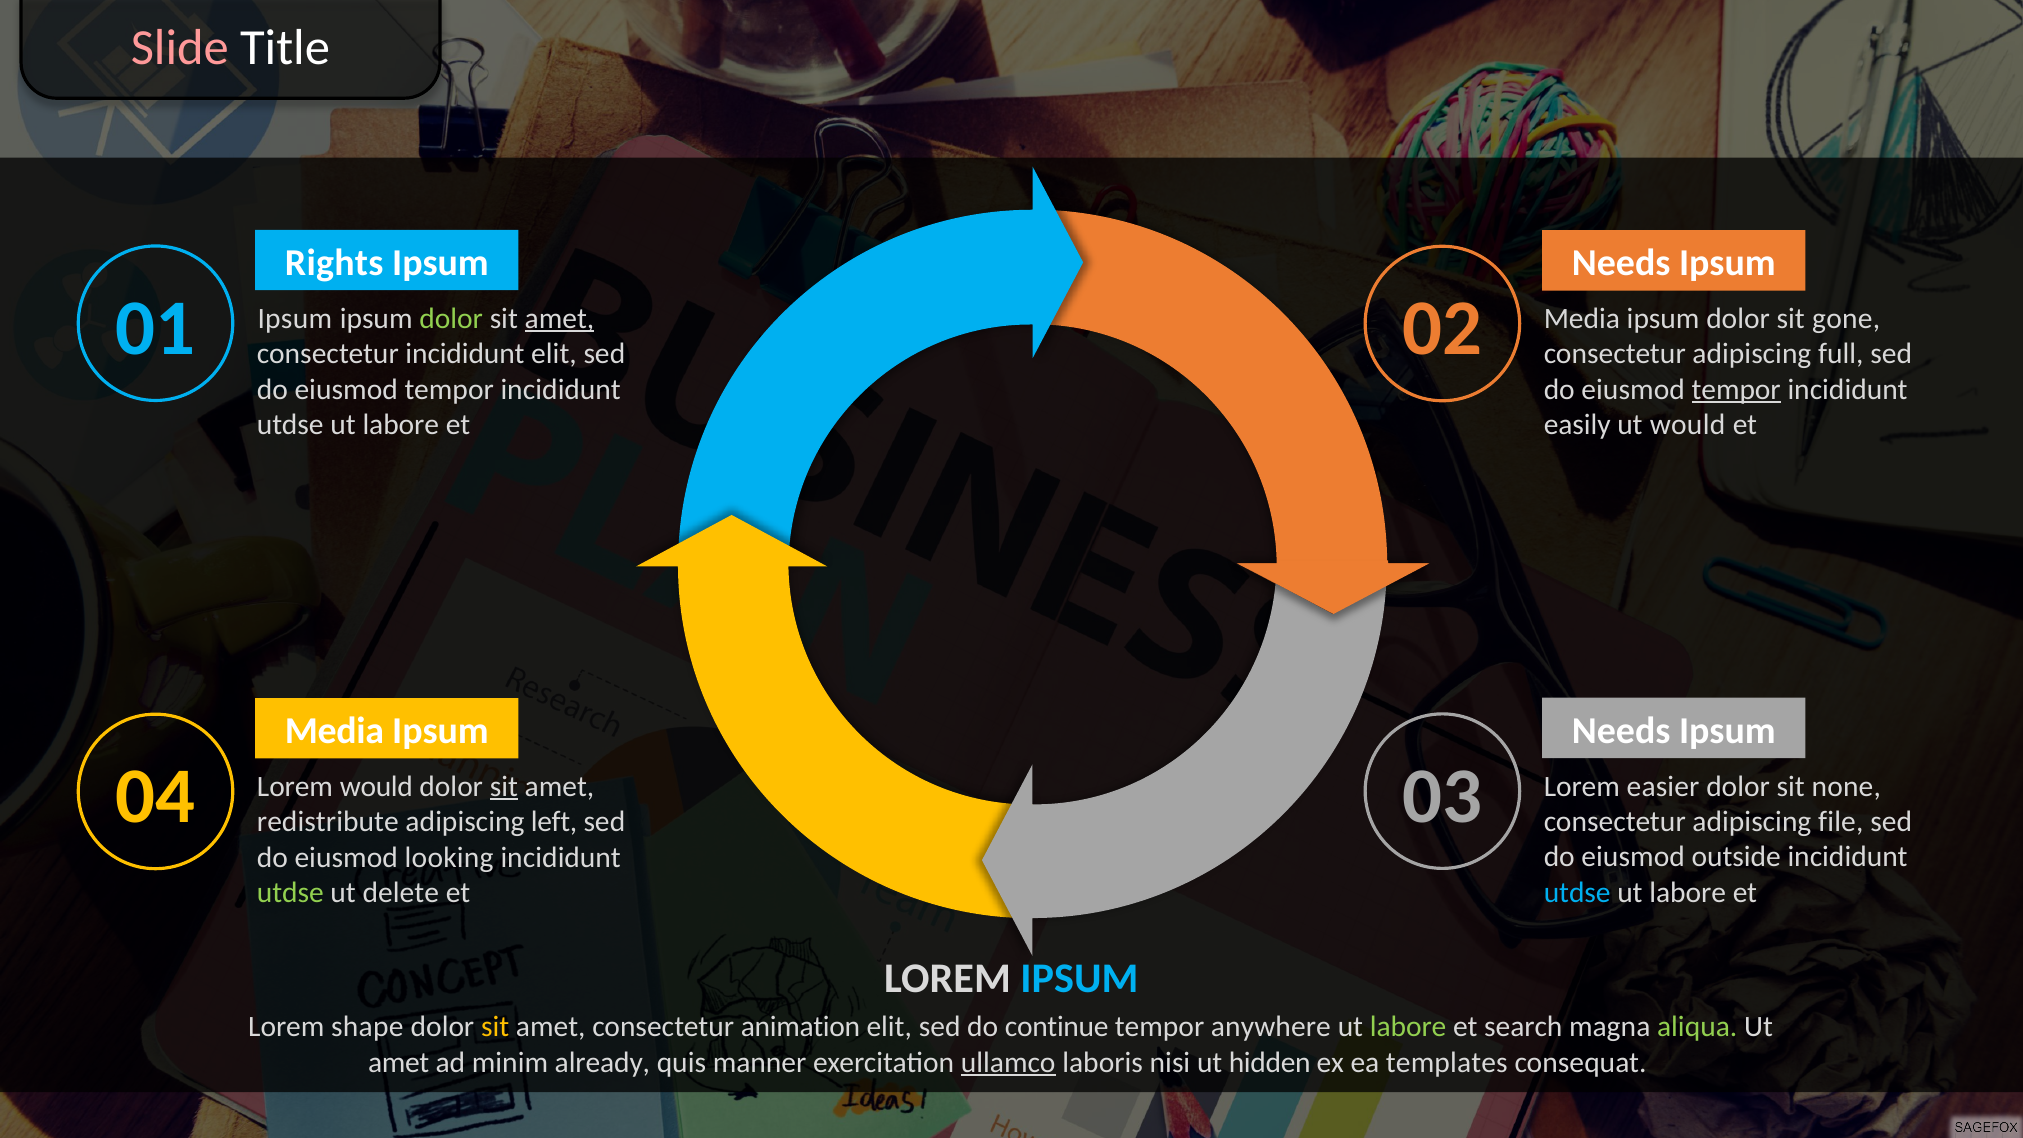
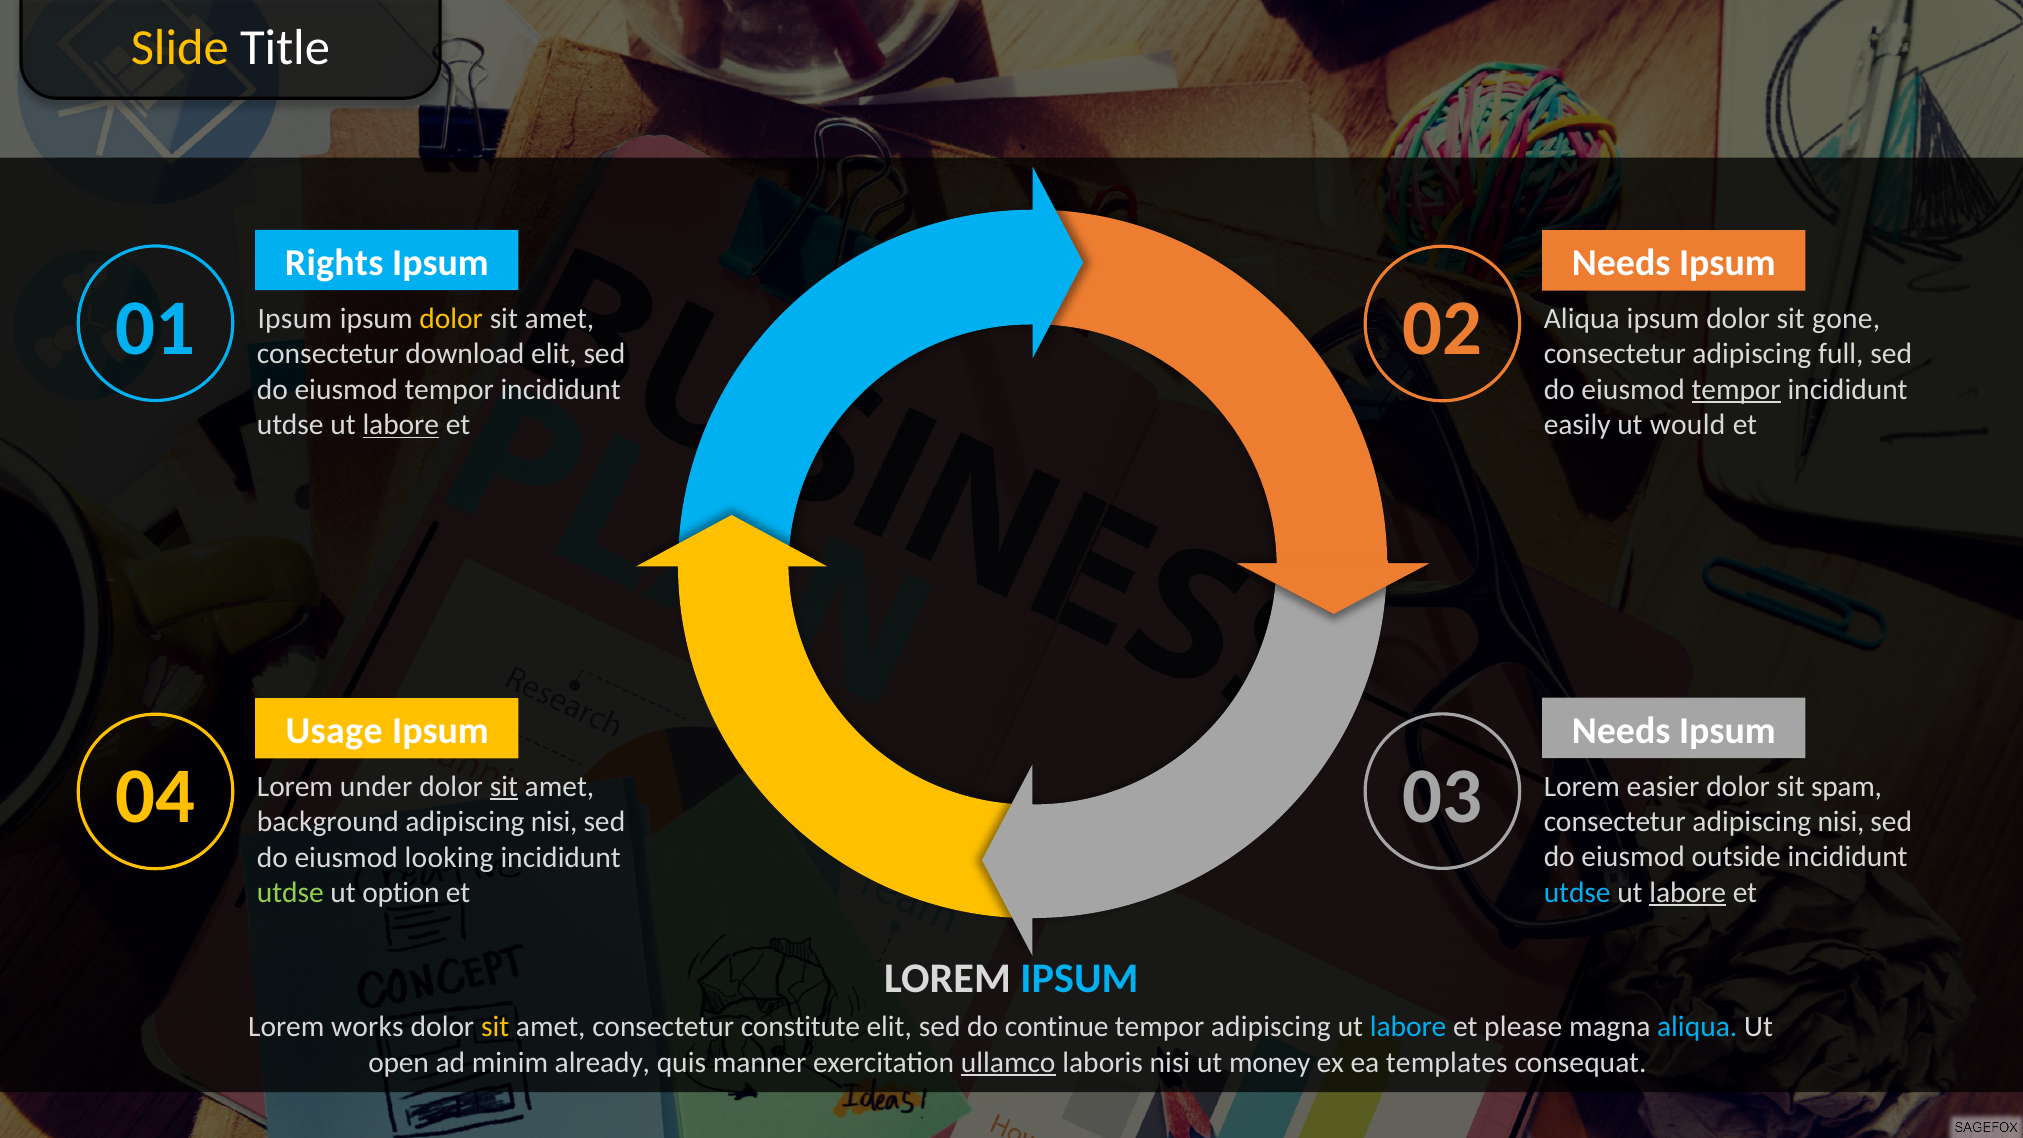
Slide colour: pink -> yellow (180, 48)
dolor colour: light green -> yellow (451, 318)
amet underline: present -> none (559, 318)
02 Media: Media -> Aliqua (1582, 319)
consectetur incididunt: incididunt -> download (465, 354)
labore underline: none -> present (401, 425)
Media: Media -> Usage (334, 731)
none: none -> spam (1846, 786)
Lorem would: would -> under (376, 787)
consectetur adipiscing file: file -> nisi (1841, 822)
redistribute: redistribute -> background (328, 822)
left: left -> nisi (554, 822)
labore underline: none -> present (1688, 893)
delete: delete -> option (401, 893)
shape: shape -> works (367, 1027)
animation: animation -> constitute (800, 1027)
tempor anywhere: anywhere -> adipiscing (1271, 1027)
labore colour: light green -> light blue (1408, 1027)
search: search -> please (1523, 1027)
aliqua colour: light green -> light blue (1697, 1027)
amet: amet -> open (399, 1062)
hidden: hidden -> money (1270, 1062)
